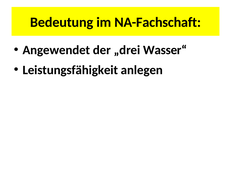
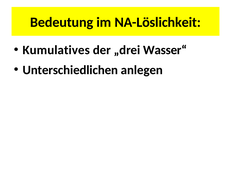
NA-Fachschaft: NA-Fachschaft -> NA-Löslichkeit (158, 22)
Angewendet: Angewendet -> Kumulatives (56, 50)
Leistungsfähigkeit: Leistungsfähigkeit -> Unterschiedlichen (70, 70)
